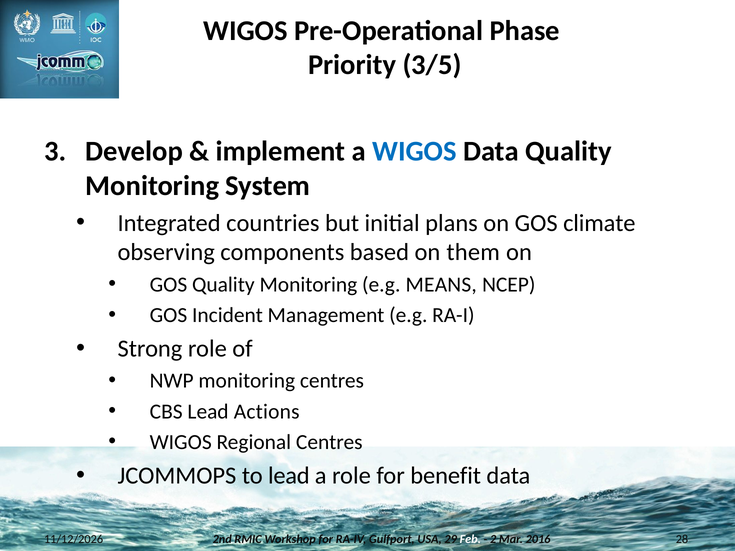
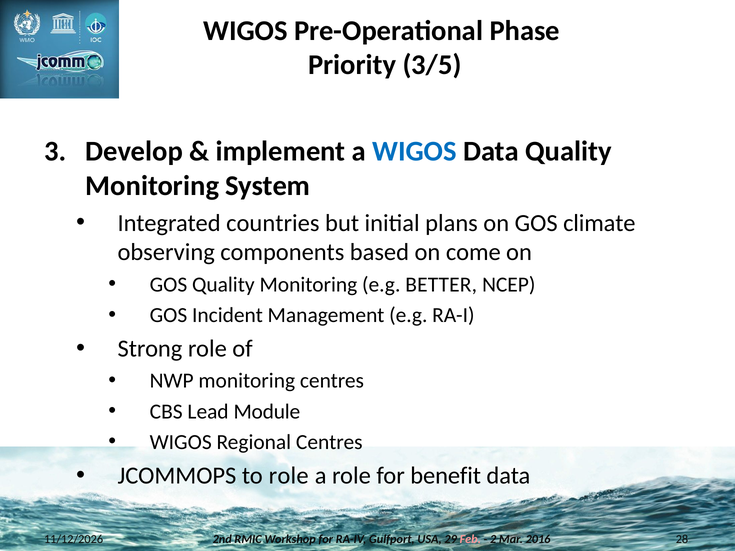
them: them -> come (473, 252)
MEANS: MEANS -> BETTER (441, 285)
Actions: Actions -> Module (267, 412)
to lead: lead -> role (289, 476)
Feb colour: white -> pink (470, 540)
